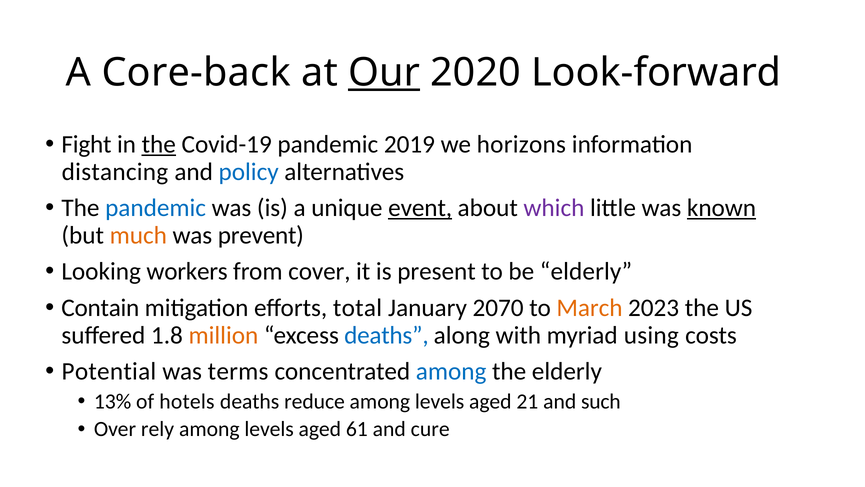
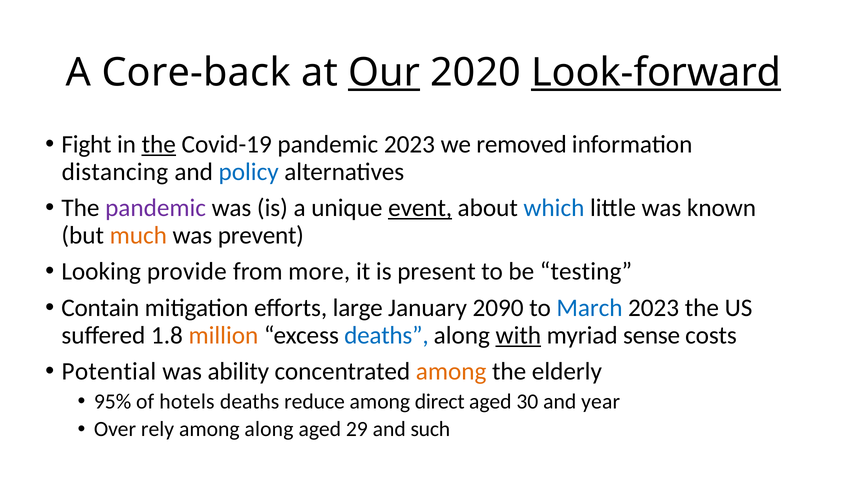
Look-forward underline: none -> present (656, 73)
pandemic 2019: 2019 -> 2023 (409, 144)
horizons: horizons -> removed (522, 144)
pandemic colour: blue -> purple (156, 208)
which colour: purple -> blue (554, 208)
known underline: present -> none (722, 208)
workers: workers -> provide (187, 271)
cover: cover -> more (319, 271)
be elderly: elderly -> testing (586, 271)
total: total -> large (358, 308)
2070: 2070 -> 2090 (498, 308)
March colour: orange -> blue (589, 308)
with underline: none -> present (518, 335)
using: using -> sense (652, 335)
terms: terms -> ability (238, 371)
among colour: blue -> orange (451, 371)
13%: 13% -> 95% (113, 401)
levels: levels -> direct (440, 401)
21: 21 -> 30 (527, 401)
such: such -> year (601, 401)
levels: levels -> along (269, 429)
61: 61 -> 29 (357, 429)
cure: cure -> such (430, 429)
